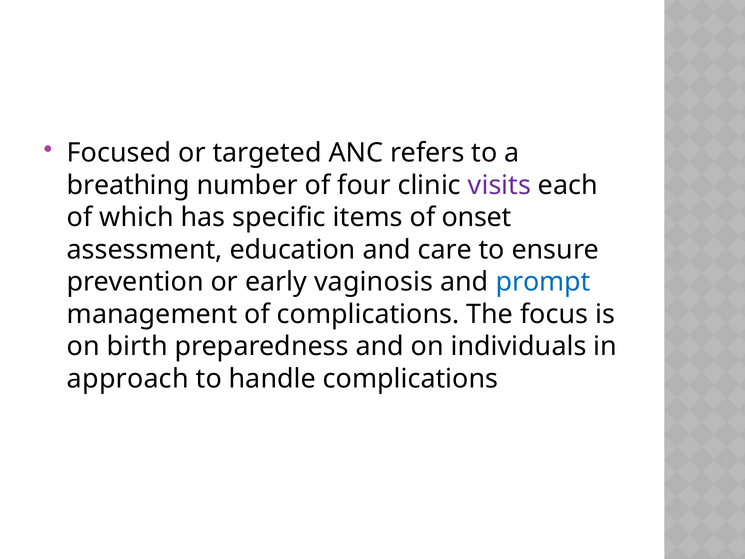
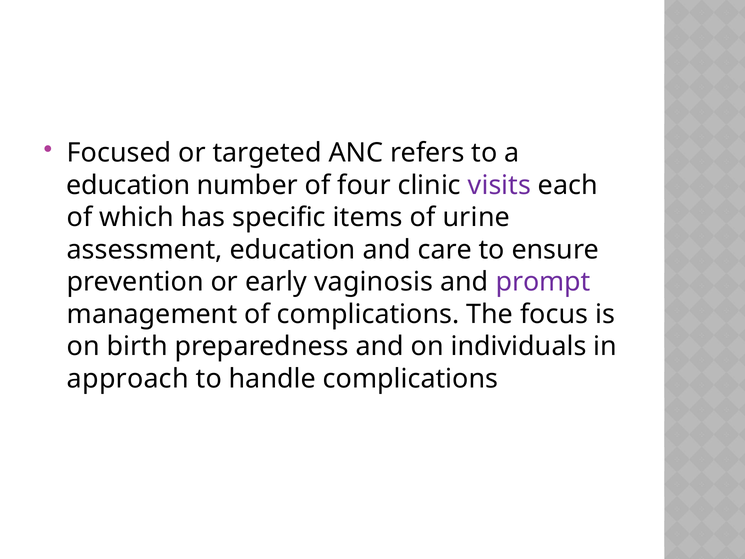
breathing: breathing -> education (128, 185)
onset: onset -> urine (476, 217)
prompt colour: blue -> purple (543, 282)
